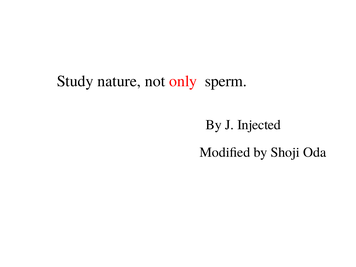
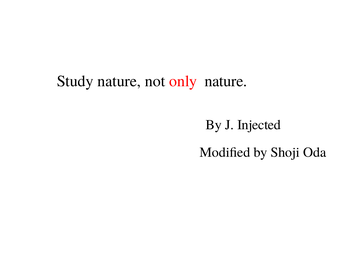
sperm: sperm -> nature (226, 81)
